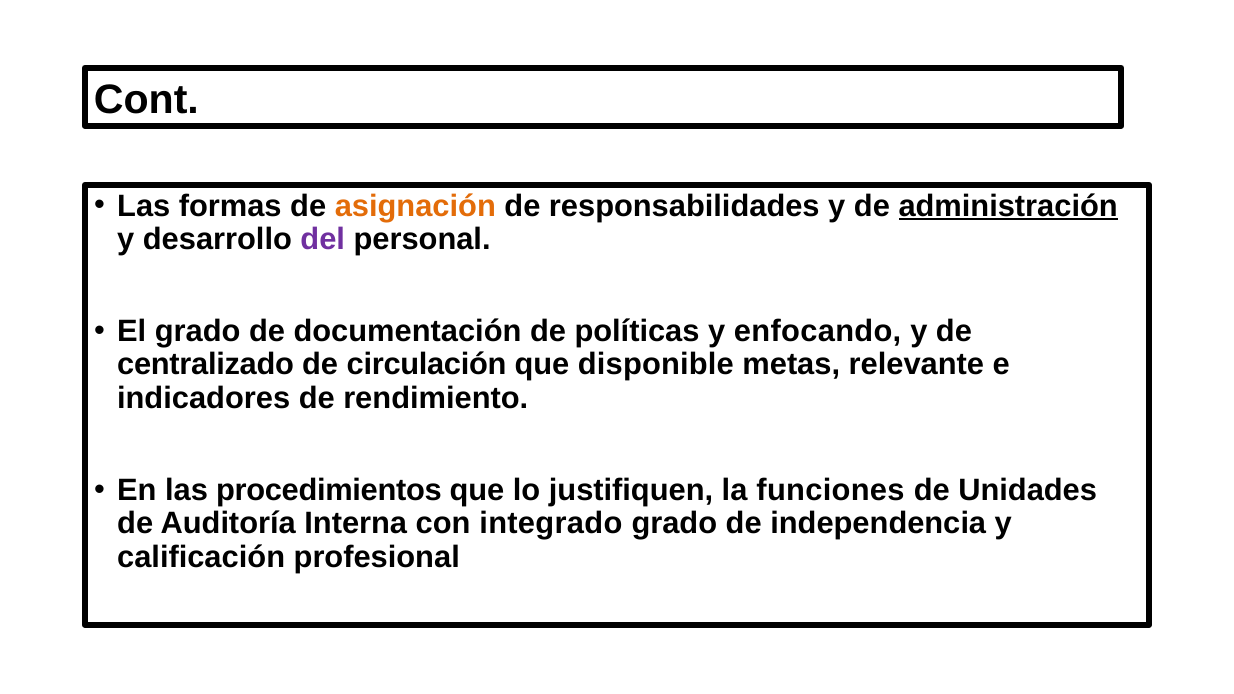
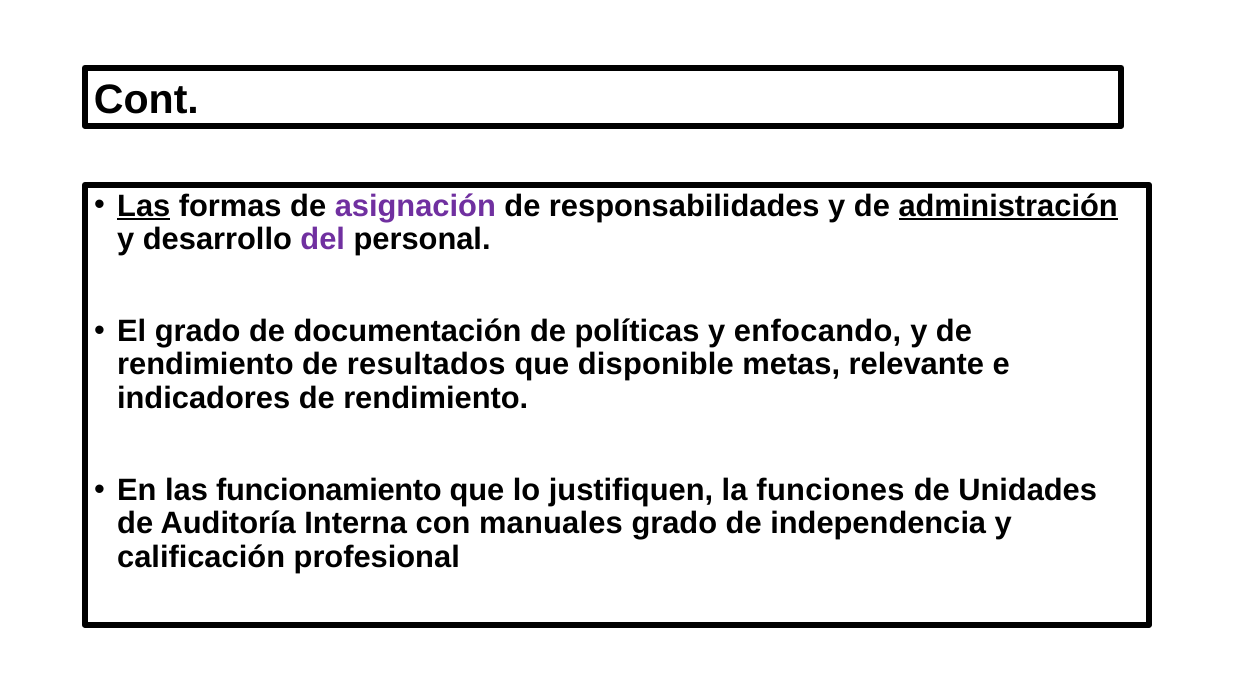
Las underline: none -> present (144, 206)
asignación colour: orange -> purple (415, 206)
centralizado: centralizado -> rendimiento (205, 365)
circulación: circulación -> resultados (426, 365)
procedimientos: procedimientos -> funcionamiento (329, 490)
integrado: integrado -> manuales (551, 524)
